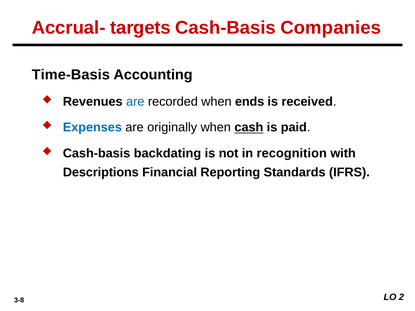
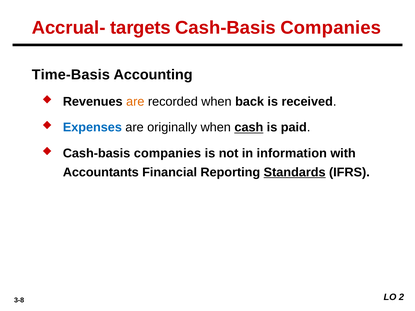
are colour: blue -> orange (135, 102)
ends: ends -> back (250, 102)
backdating: backdating -> companies (167, 153)
recognition: recognition -> information (292, 153)
Descriptions: Descriptions -> Accountants (101, 172)
Standards underline: none -> present (295, 172)
